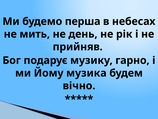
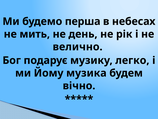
прийняв: прийняв -> велично (78, 47)
гарно: гарно -> легко (132, 60)
